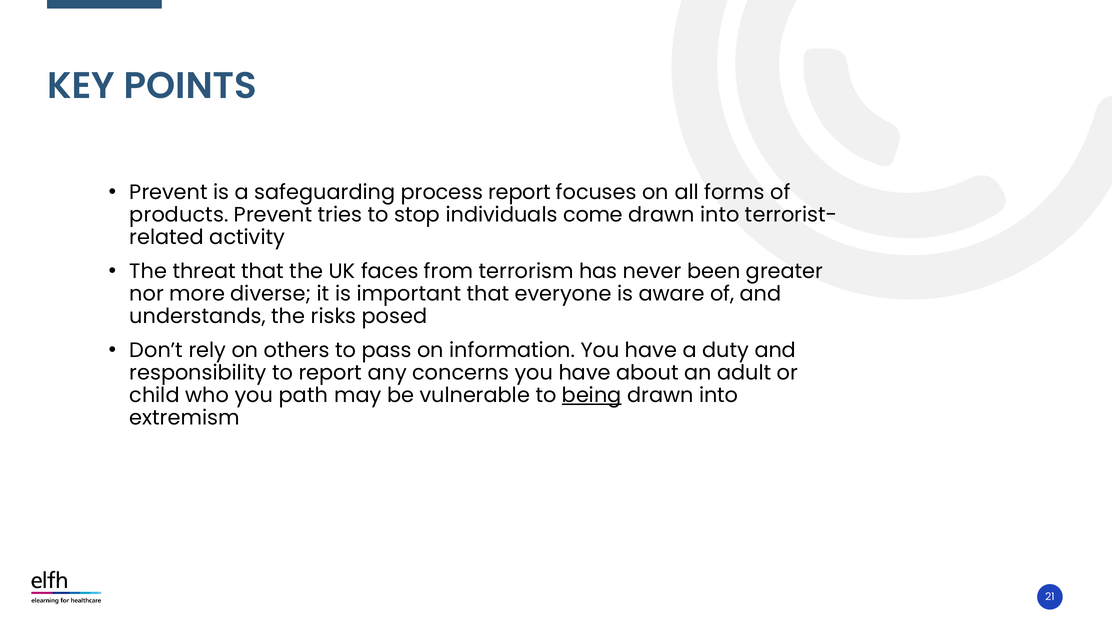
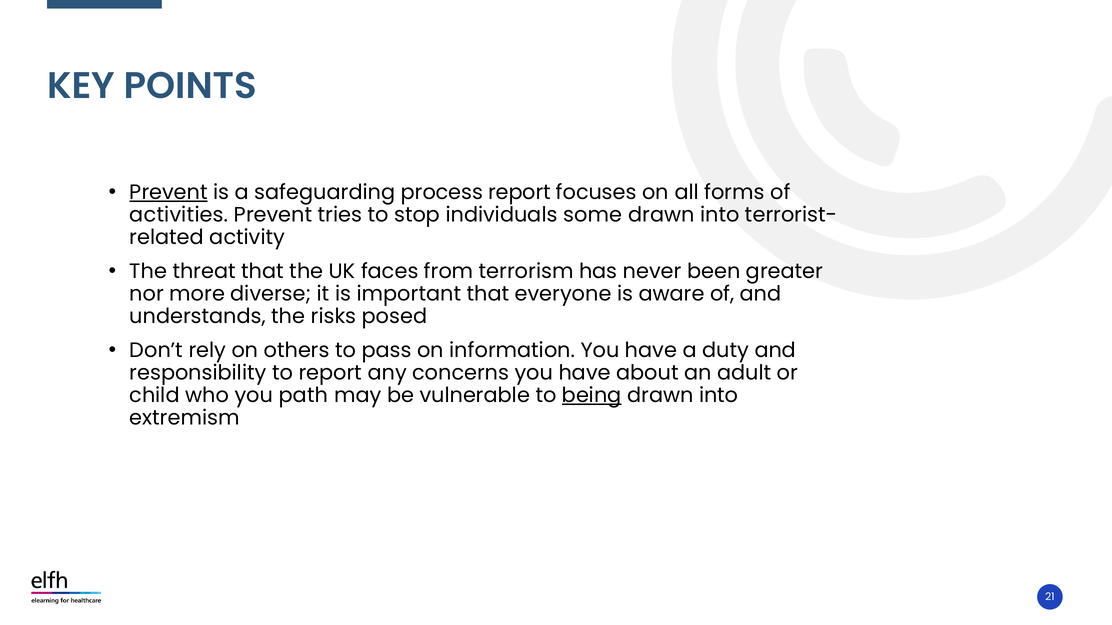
Prevent underline: none -> present (169, 192)
products: products -> activities (179, 215)
come: come -> some (593, 215)
